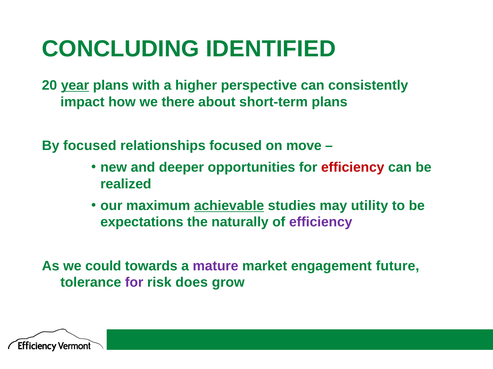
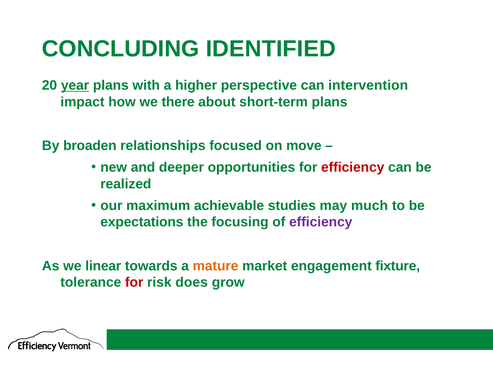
consistently: consistently -> intervention (368, 86)
By focused: focused -> broaden (90, 146)
achievable underline: present -> none (229, 206)
utility: utility -> much (370, 206)
naturally: naturally -> focusing (240, 223)
could: could -> linear (103, 266)
mature colour: purple -> orange (216, 266)
future: future -> fixture (398, 266)
for colour: purple -> red (134, 283)
